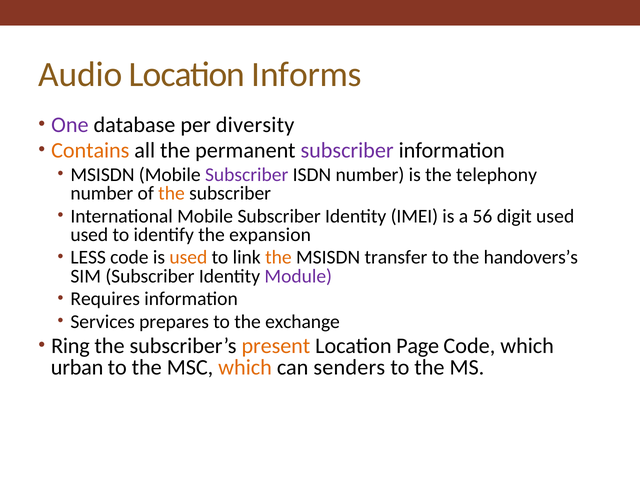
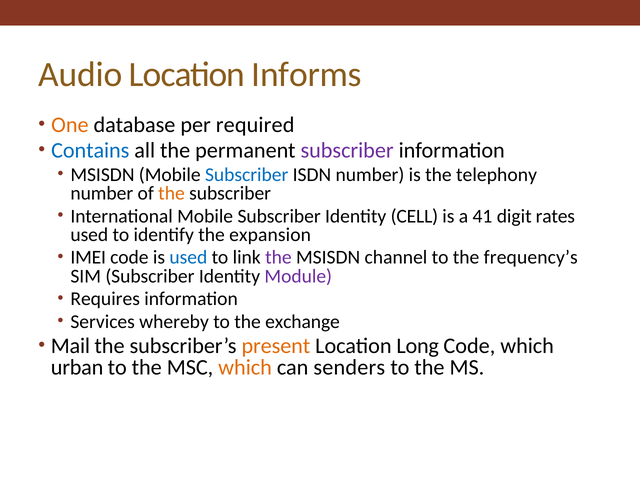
One colour: purple -> orange (70, 125)
diversity: diversity -> required (255, 125)
Contains colour: orange -> blue (90, 151)
Subscriber colour: purple -> blue (247, 175)
IMEI: IMEI -> CELL (414, 216)
56: 56 -> 41 (482, 216)
digit used: used -> rates (555, 216)
LESS: LESS -> IMEI (88, 258)
used colour: orange -> blue (188, 258)
the colour: orange -> purple (278, 258)
transfer: transfer -> channel (396, 258)
handovers’s: handovers’s -> frequency’s (531, 258)
prepares: prepares -> whereby (174, 322)
Ring: Ring -> Mail (70, 346)
Page: Page -> Long (418, 346)
